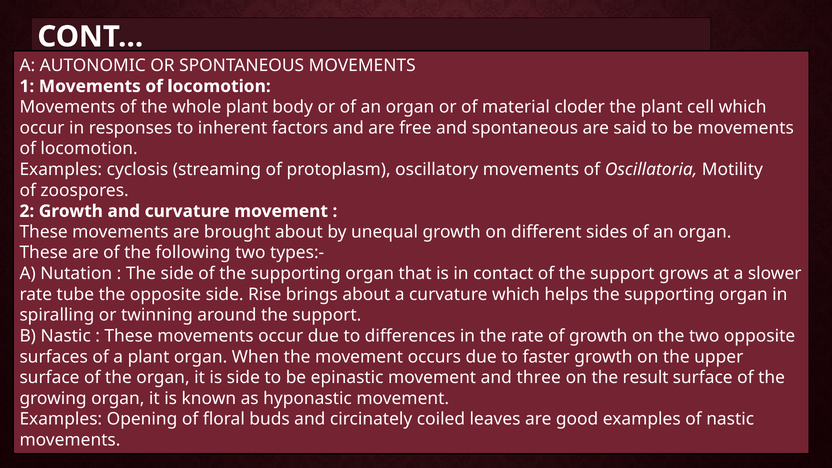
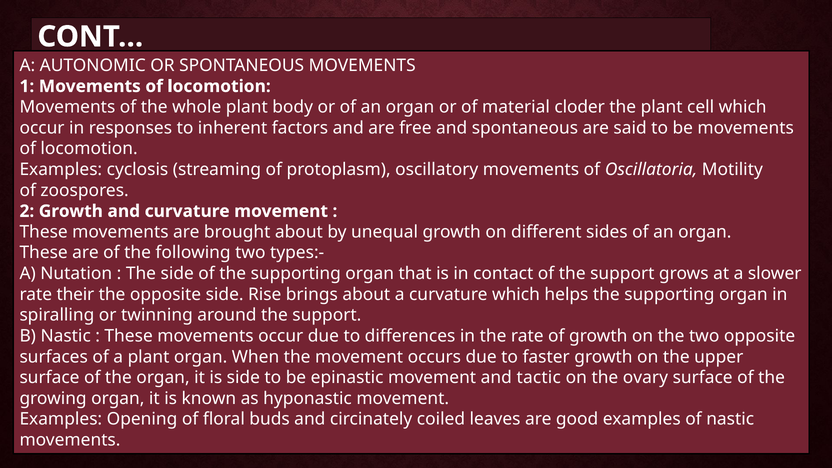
tube: tube -> their (75, 294)
three: three -> tactic (539, 378)
result: result -> ovary (645, 378)
